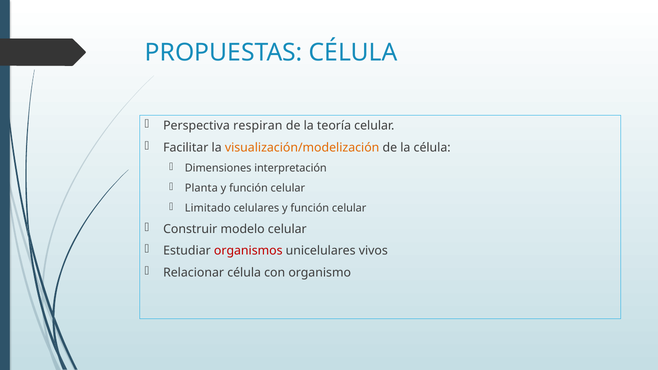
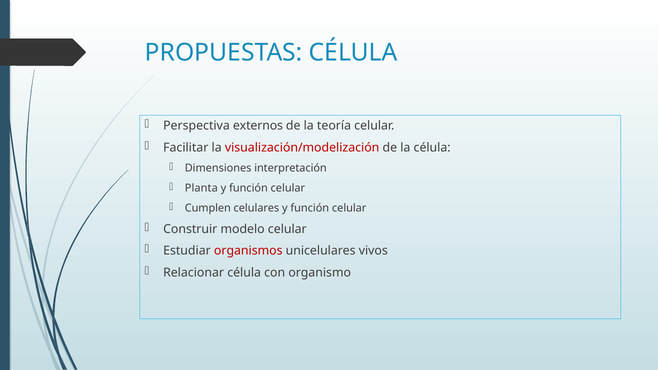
respiran: respiran -> externos (258, 126)
visualización/modelización colour: orange -> red (302, 148)
Limitado: Limitado -> Cumplen (208, 208)
